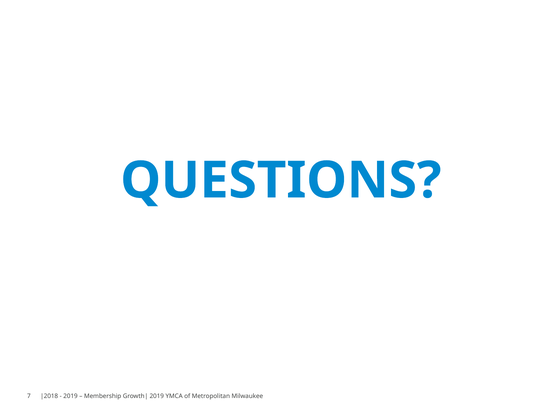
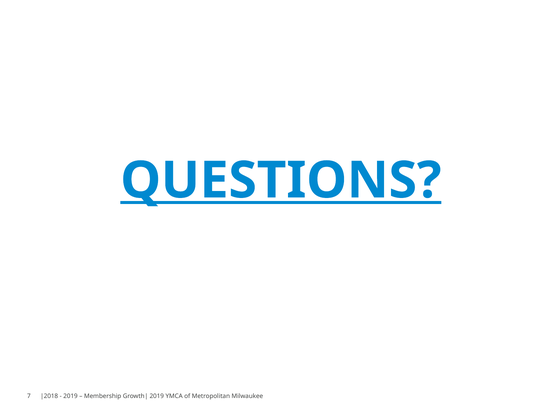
QUESTIONS underline: none -> present (281, 181)
